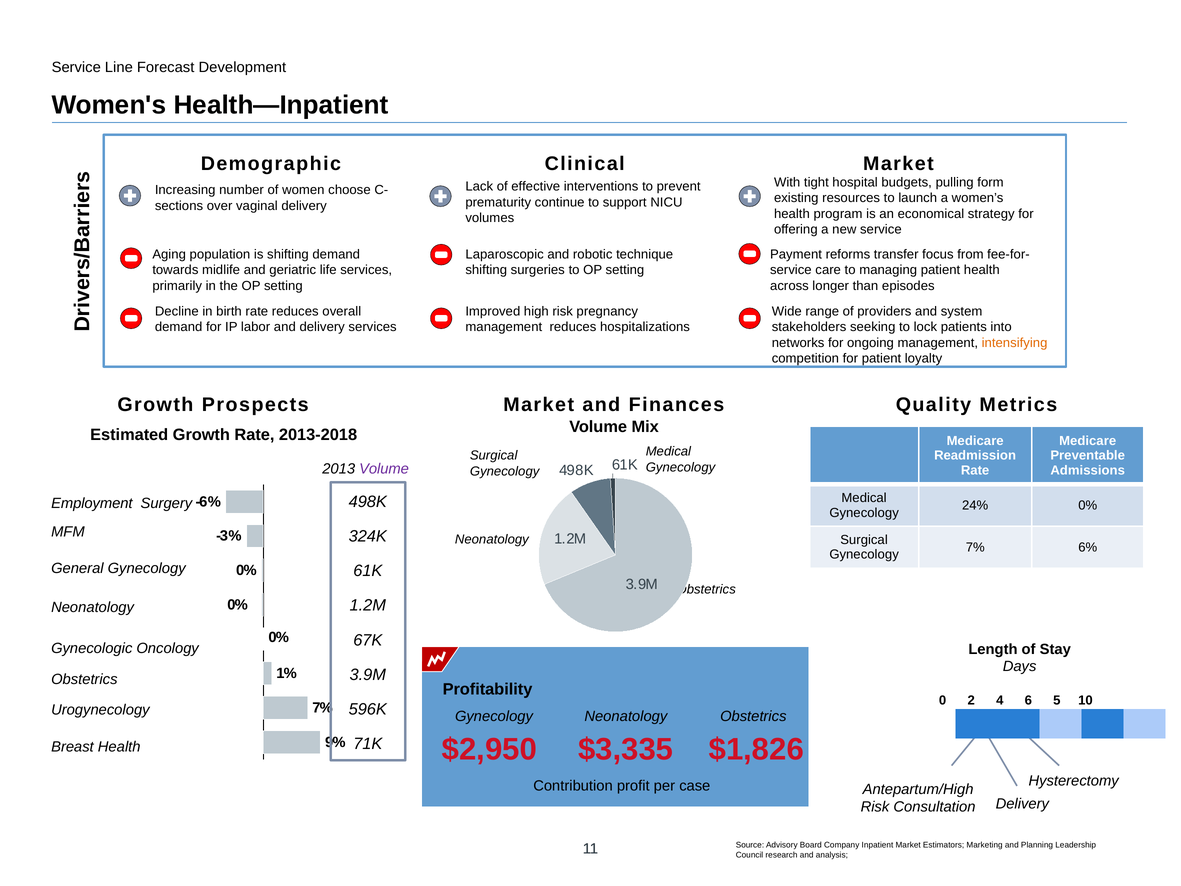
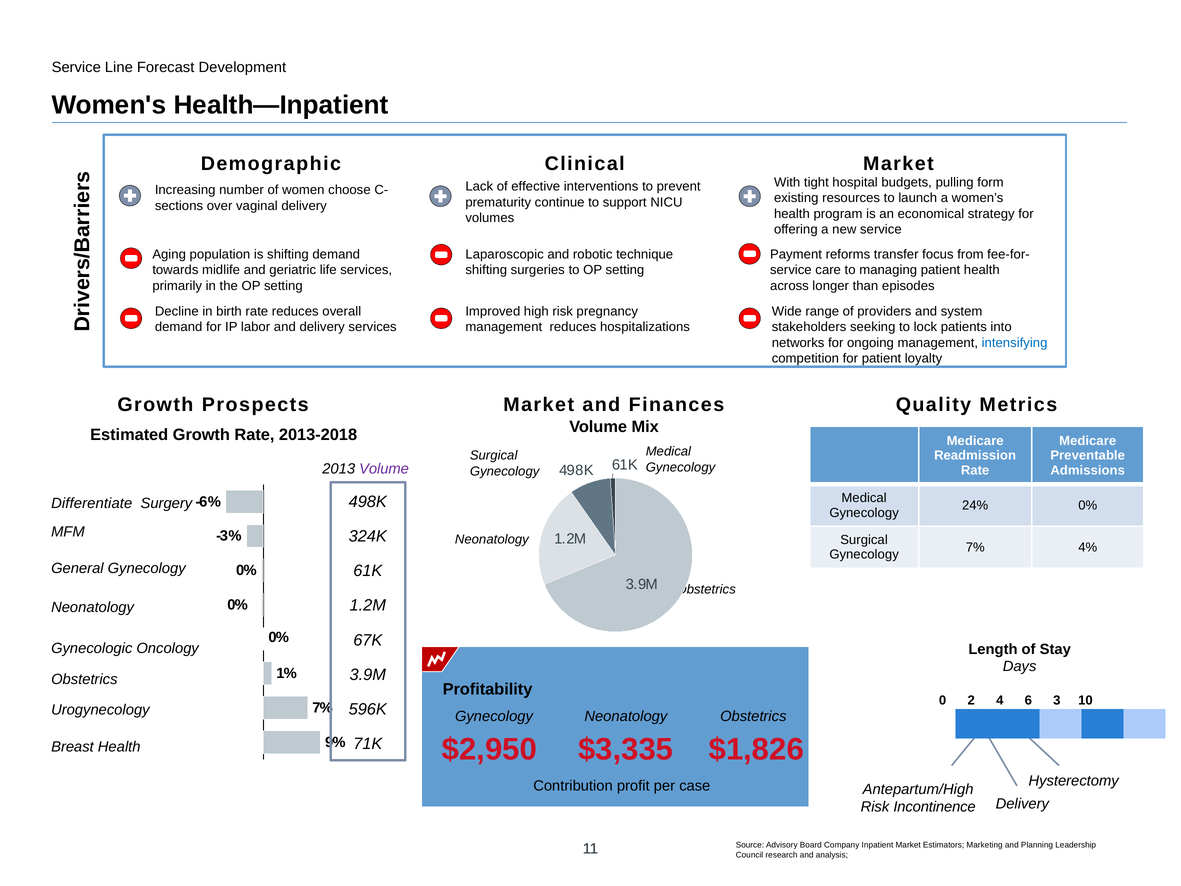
intensifying colour: orange -> blue (1015, 343)
Employment: Employment -> Differentiate (92, 503)
6%: 6% -> 4% (1088, 547)
5: 5 -> 3 (1057, 700)
Consultation: Consultation -> Incontinence (935, 807)
